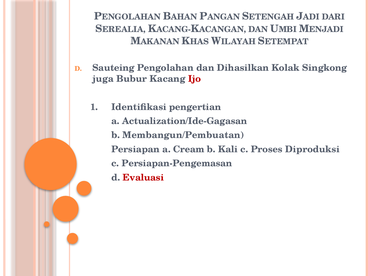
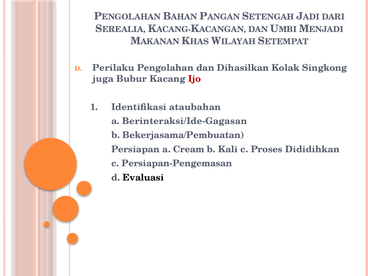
Sauteing: Sauteing -> Perilaku (113, 68)
pengertian: pengertian -> ataubahan (195, 107)
Actualization/Ide-Gagasan: Actualization/Ide-Gagasan -> Berinteraksi/Ide-Gagasan (185, 121)
Membangun/Pembuatan: Membangun/Pembuatan -> Bekerjasama/Pembuatan (183, 135)
Diproduksi: Diproduksi -> Dididihkan (312, 149)
Evaluasi colour: red -> black (143, 178)
